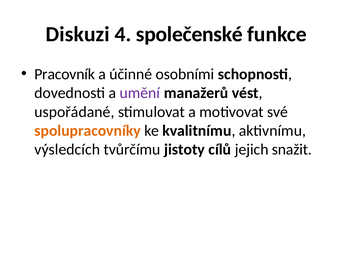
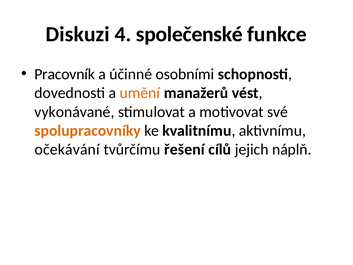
umění colour: purple -> orange (140, 93)
uspořádané: uspořádané -> vykonávané (74, 112)
výsledcích: výsledcích -> očekávání (67, 149)
jistoty: jistoty -> řešení (184, 149)
snažit: snažit -> náplň (292, 149)
